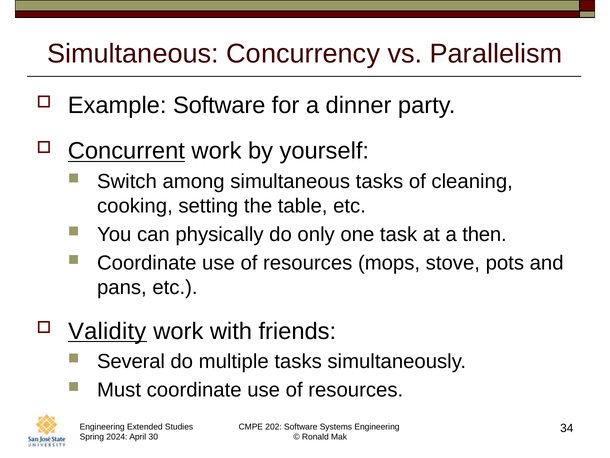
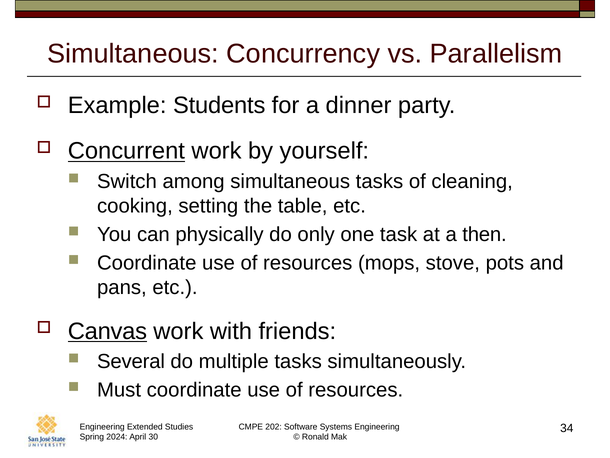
Example Software: Software -> Students (219, 105)
Validity: Validity -> Canvas (107, 331)
